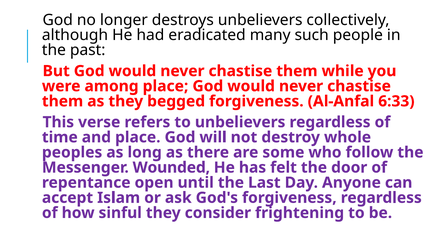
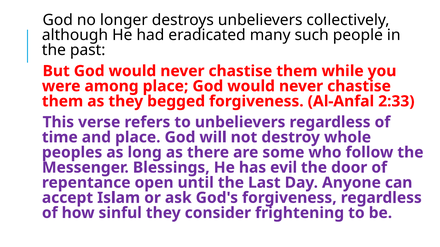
6:33: 6:33 -> 2:33 (396, 101)
Wounded: Wounded -> Blessings (171, 168)
felt: felt -> evil (284, 168)
